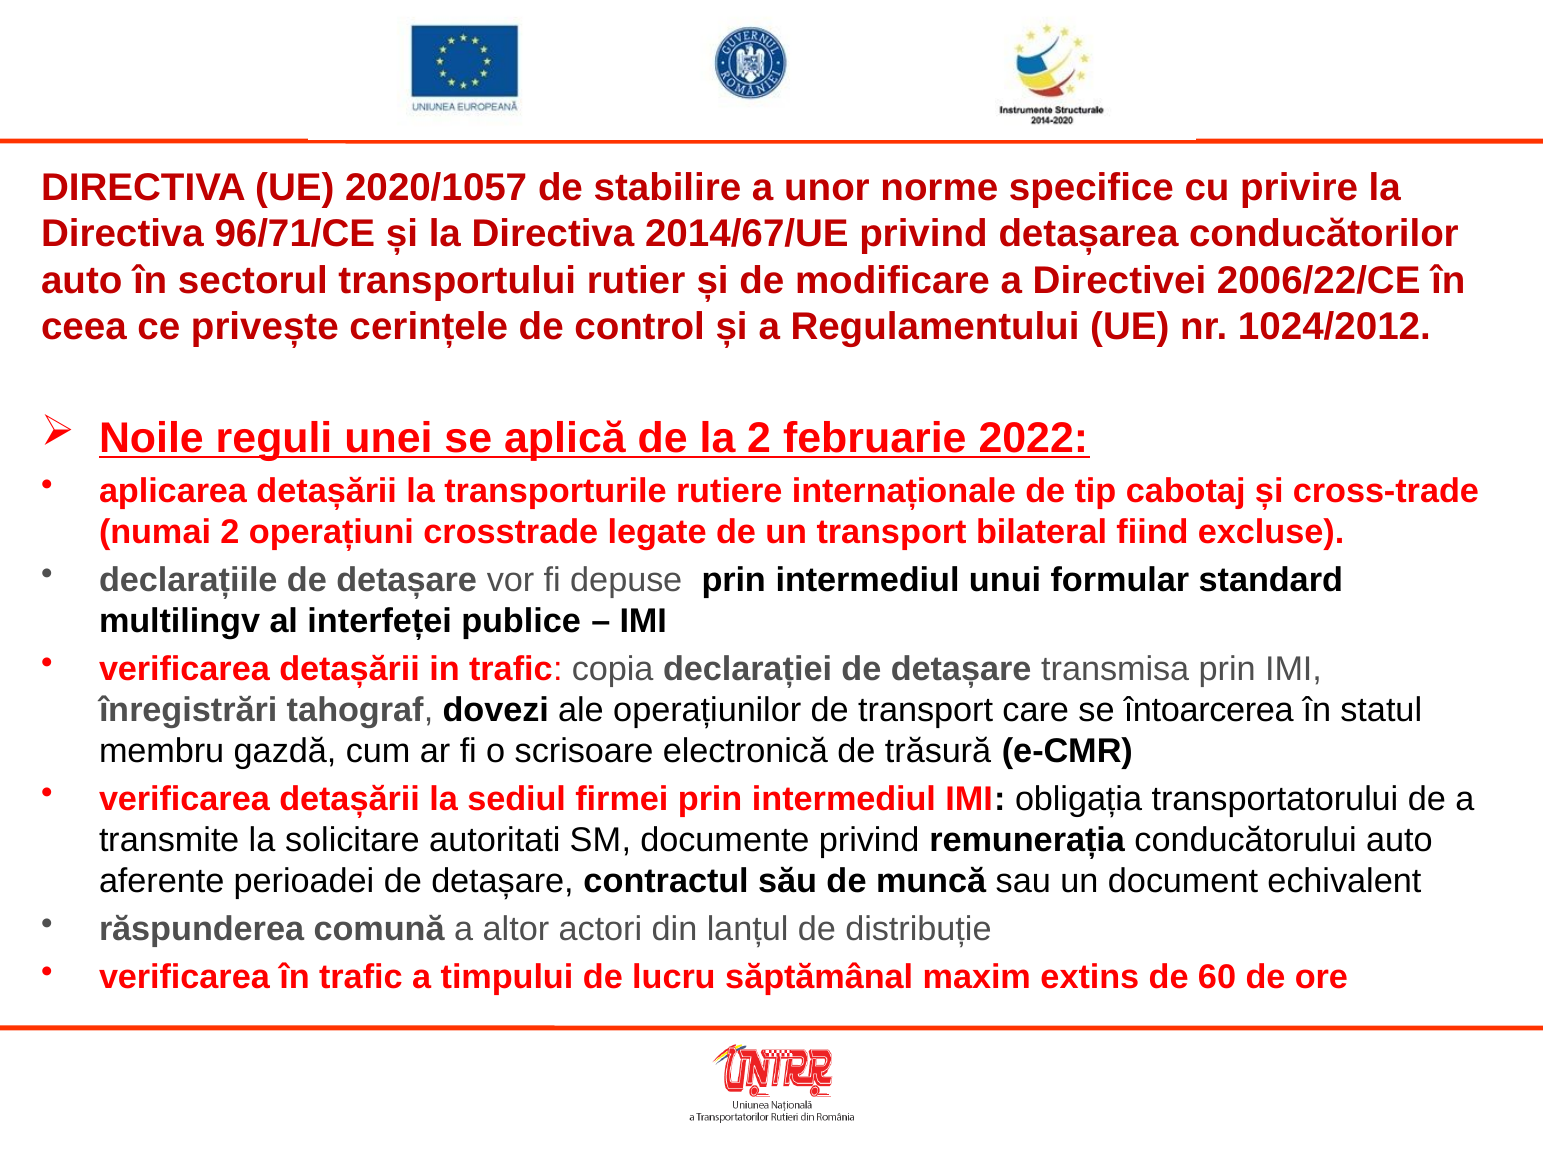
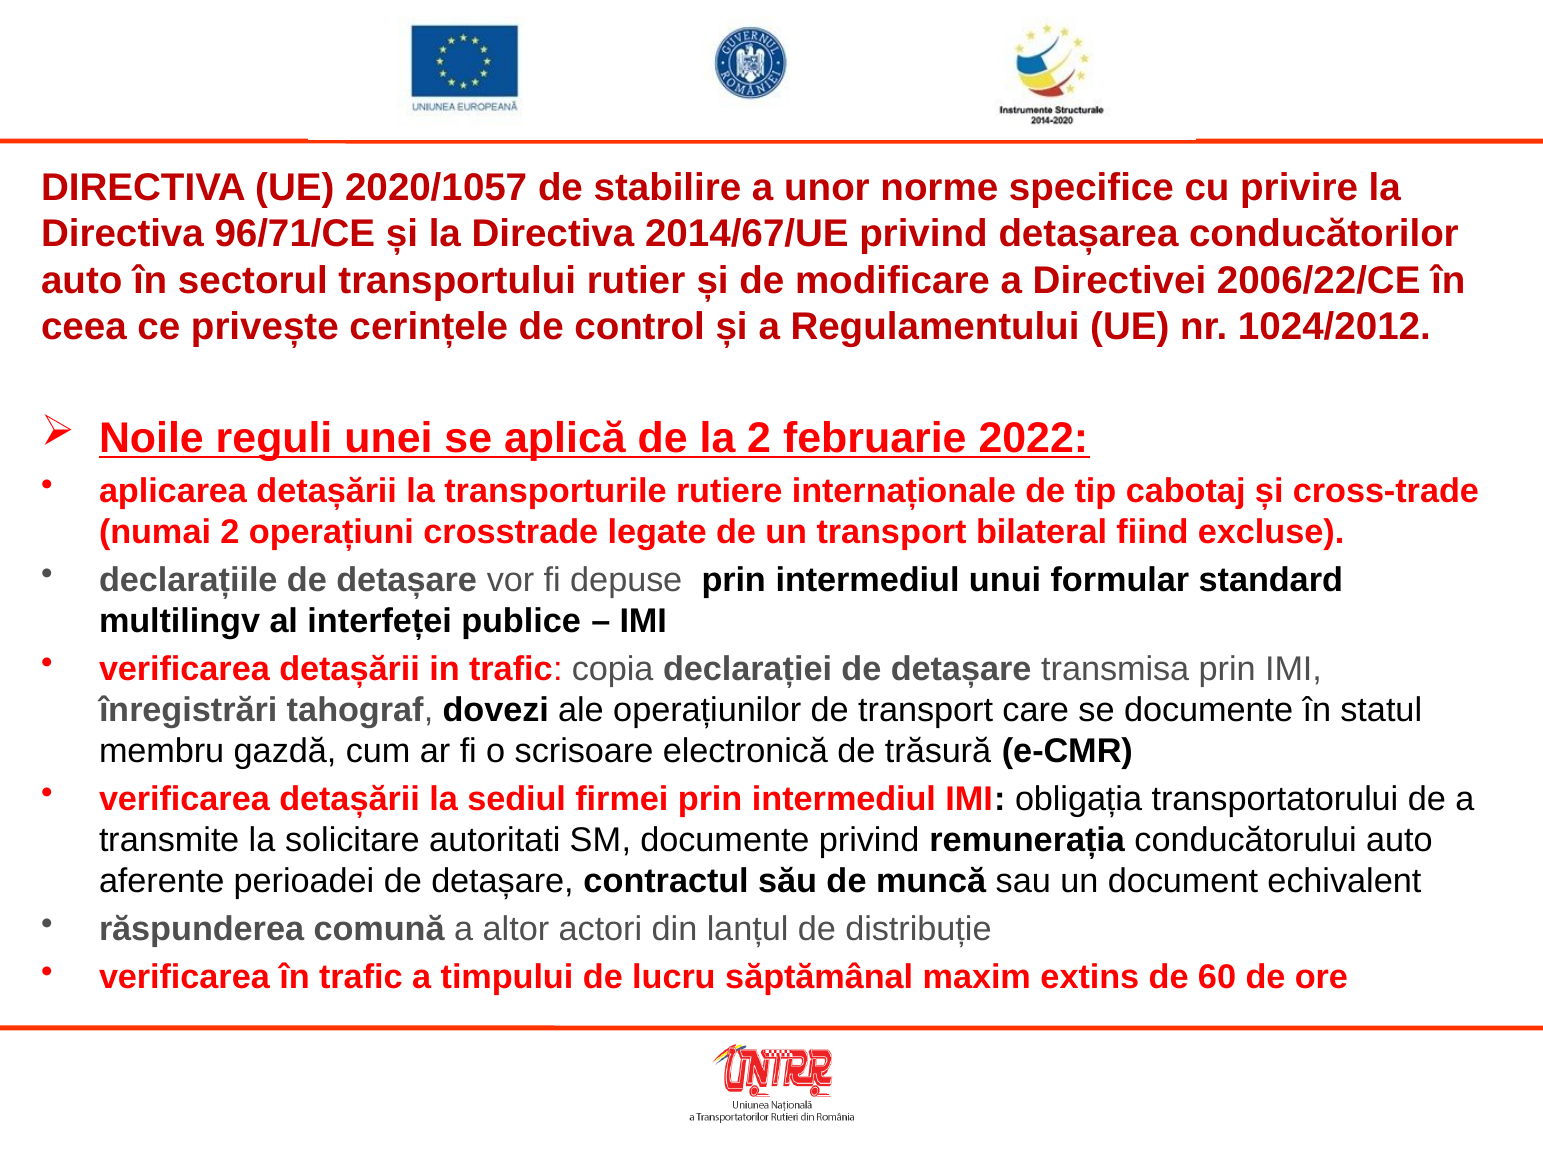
se întoarcerea: întoarcerea -> documente (1209, 710)
